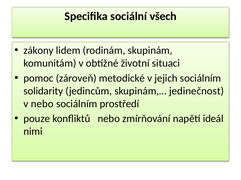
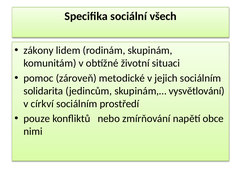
solidarity: solidarity -> solidarita (43, 91)
jedinečnost: jedinečnost -> vysvětlování (197, 91)
v nebo: nebo -> církví (42, 104)
ideál: ideál -> obce (213, 119)
